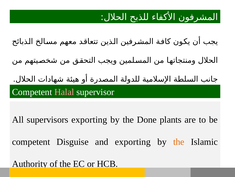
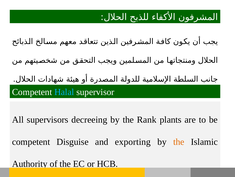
Halal colour: pink -> light blue (64, 92)
supervisors exporting: exporting -> decreeing (89, 119)
Done: Done -> Rank (147, 119)
